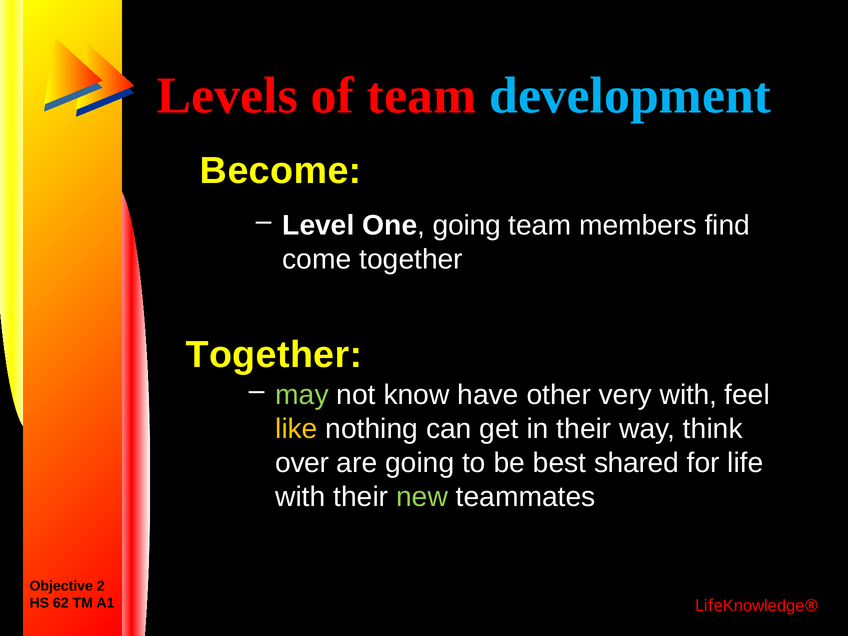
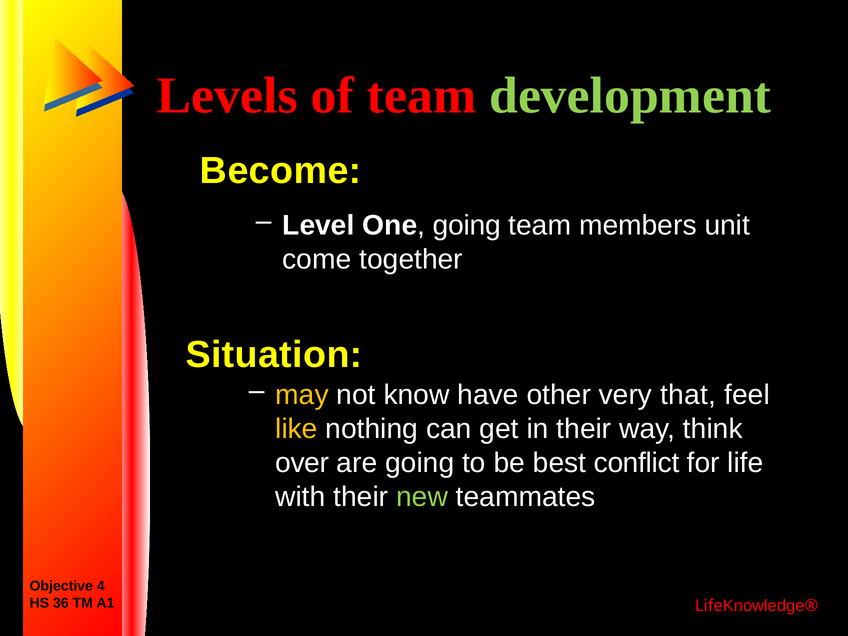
development colour: light blue -> light green (630, 95)
find: find -> unit (727, 225)
Together: Together -> Situation (274, 355)
may colour: light green -> yellow (302, 395)
very with: with -> that (688, 395)
shared: shared -> conflict (637, 463)
2: 2 -> 4 (101, 586)
62: 62 -> 36 (61, 603)
